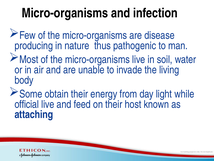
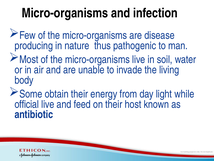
attaching: attaching -> antibiotic (34, 114)
